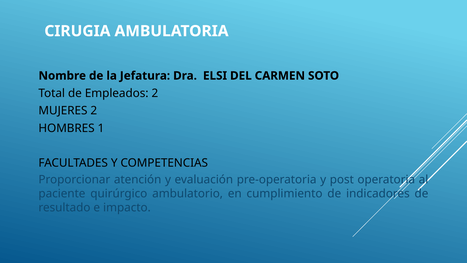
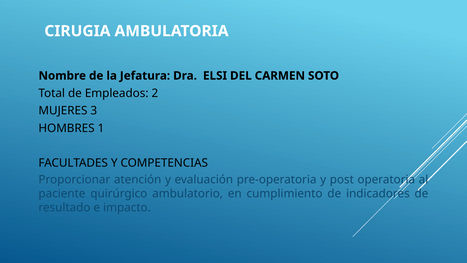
MUJERES 2: 2 -> 3 (94, 111)
